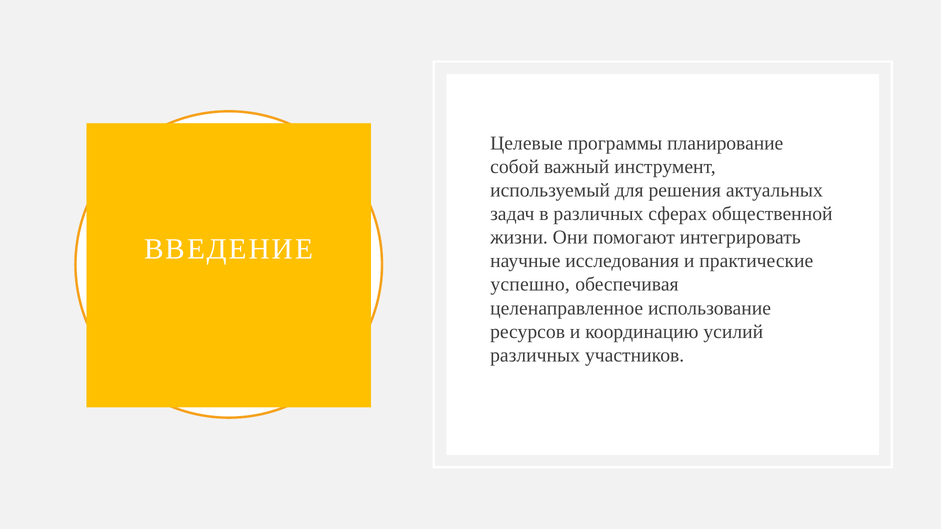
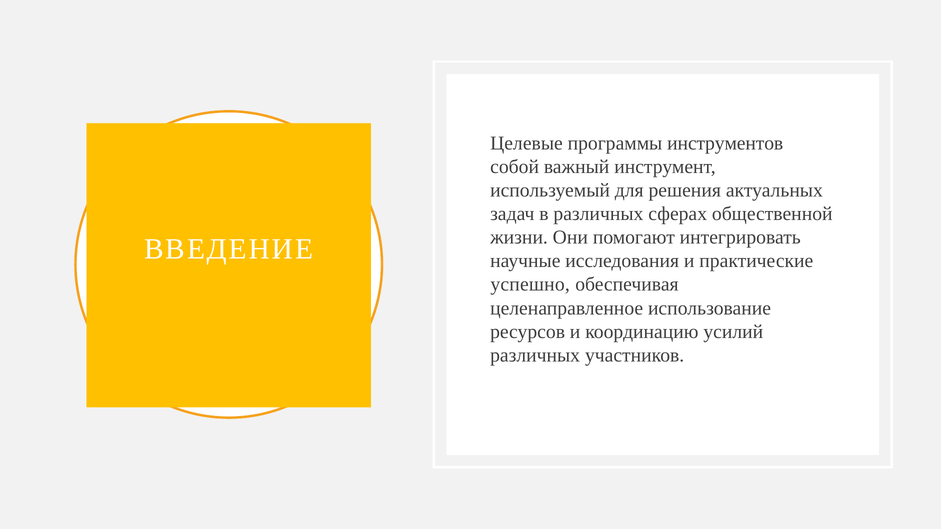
планирование: планирование -> инструментов (725, 143)
